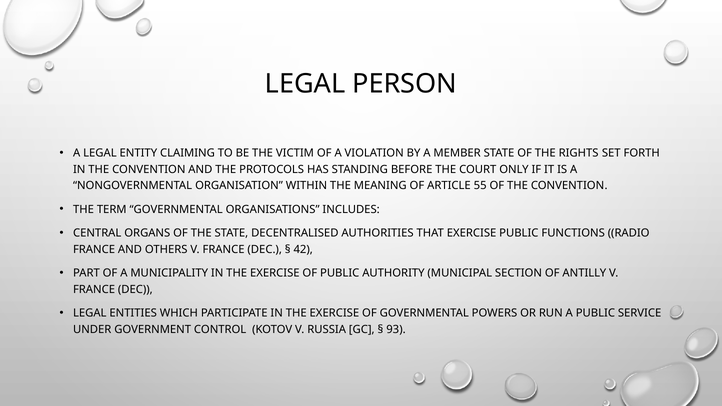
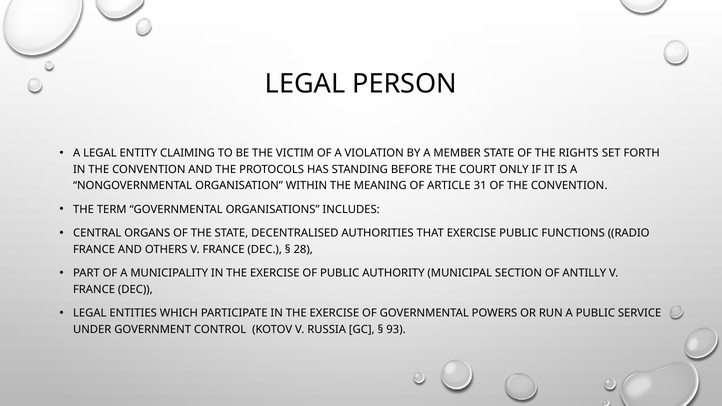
55: 55 -> 31 (480, 186)
42: 42 -> 28 (303, 249)
